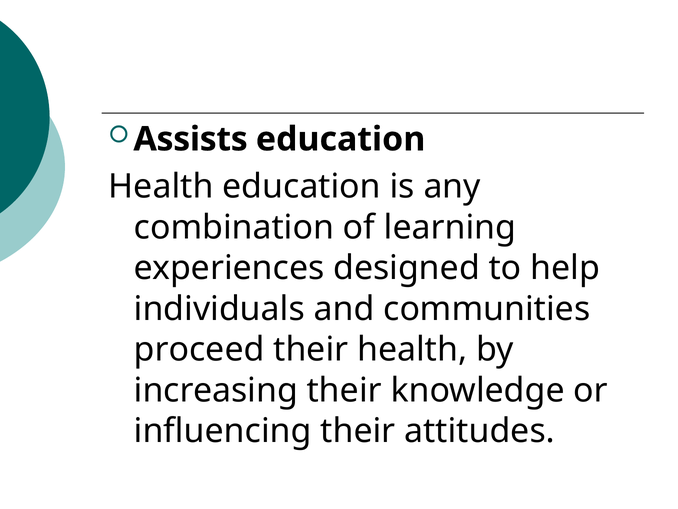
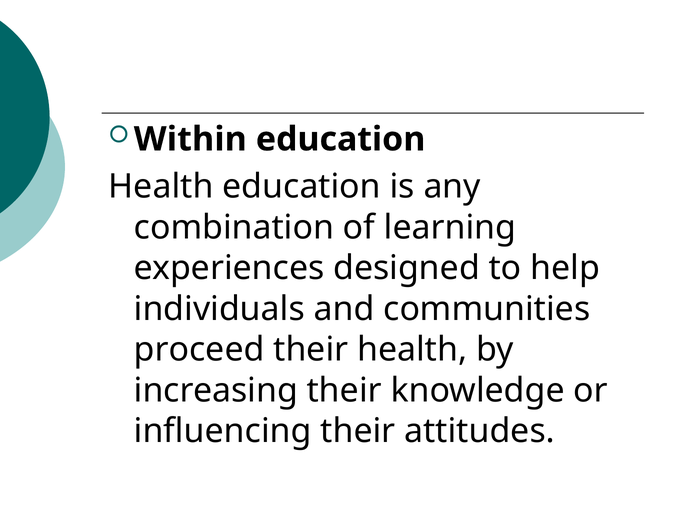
Assists: Assists -> Within (190, 139)
